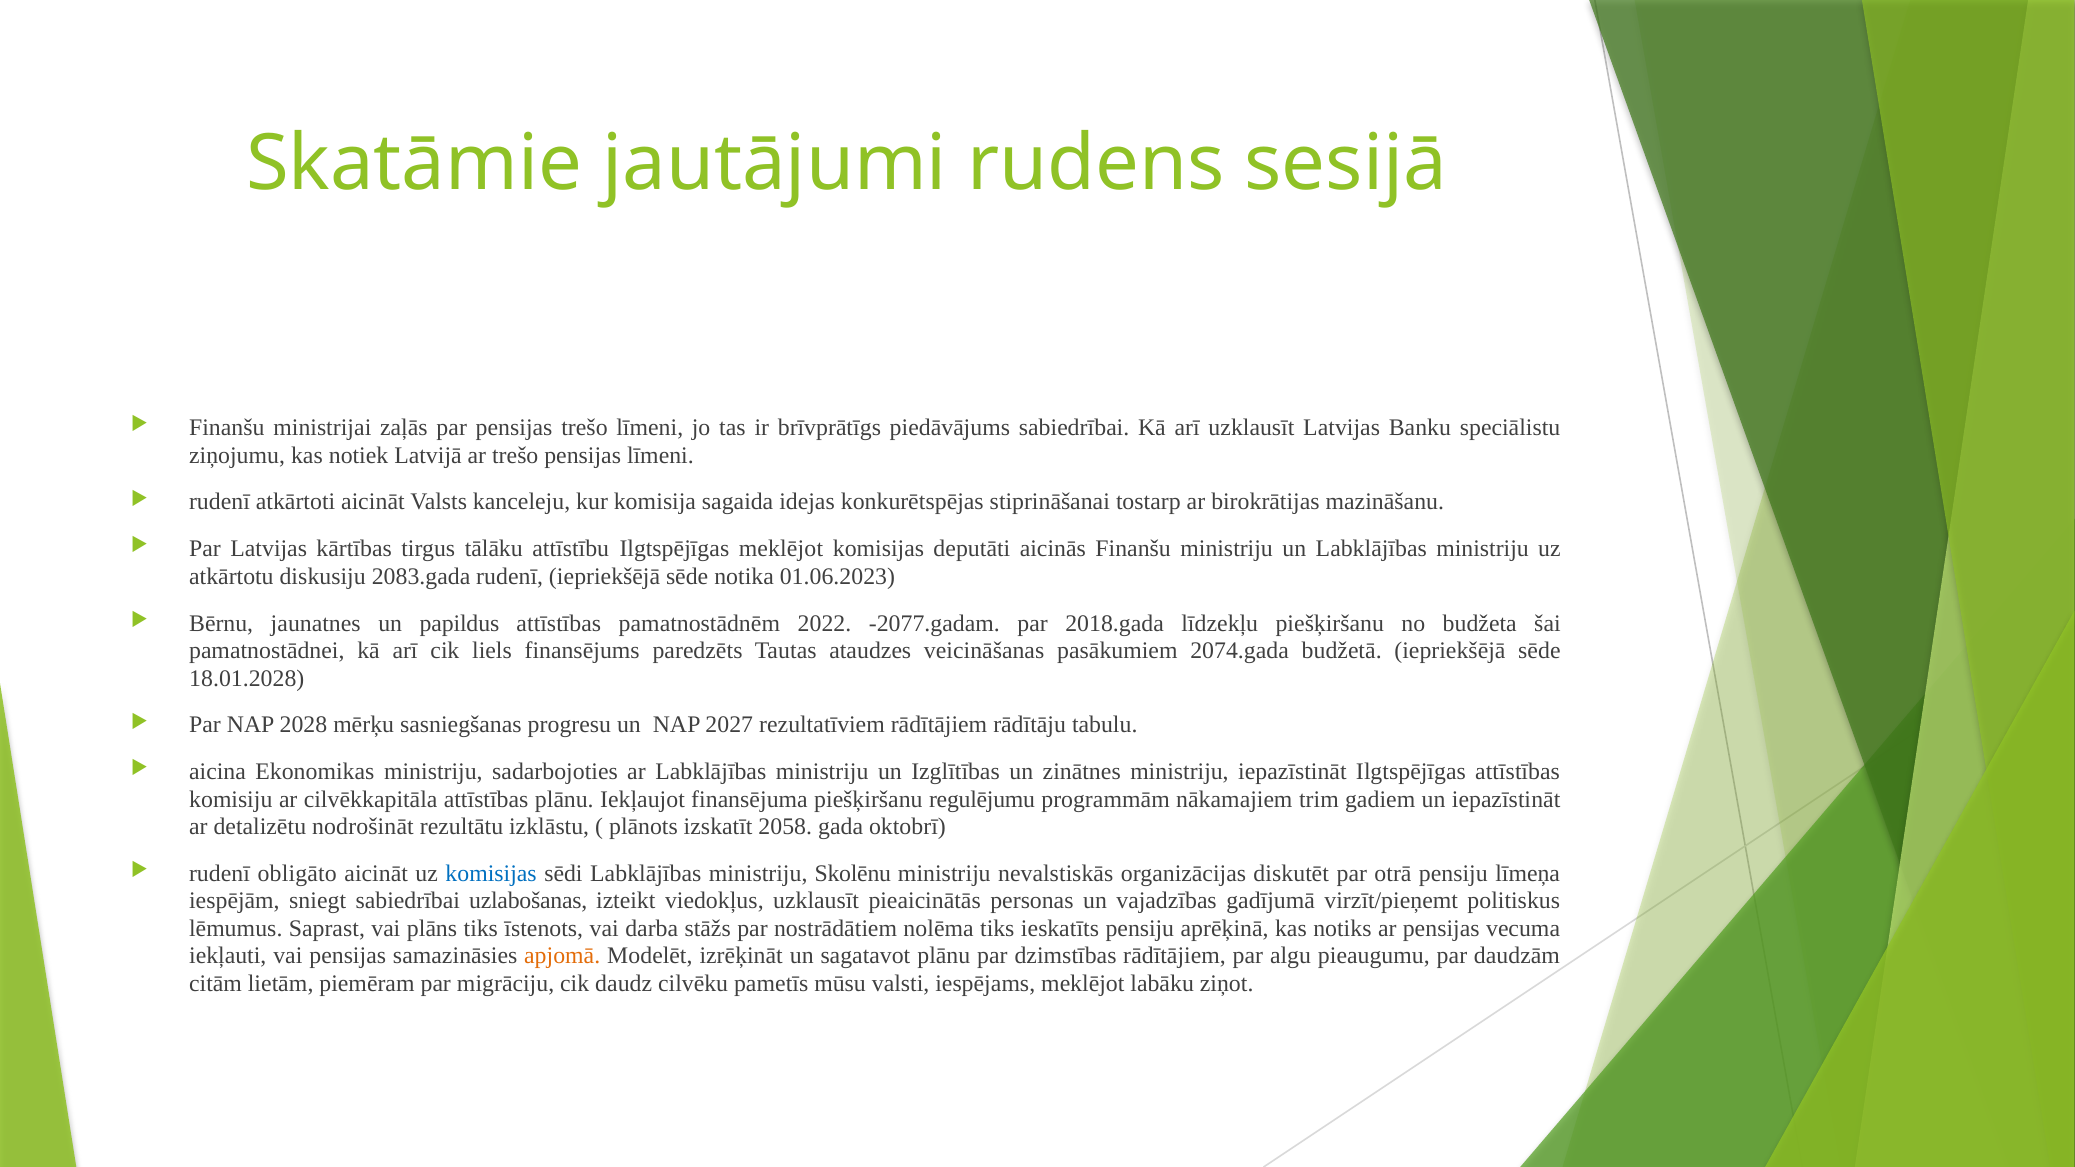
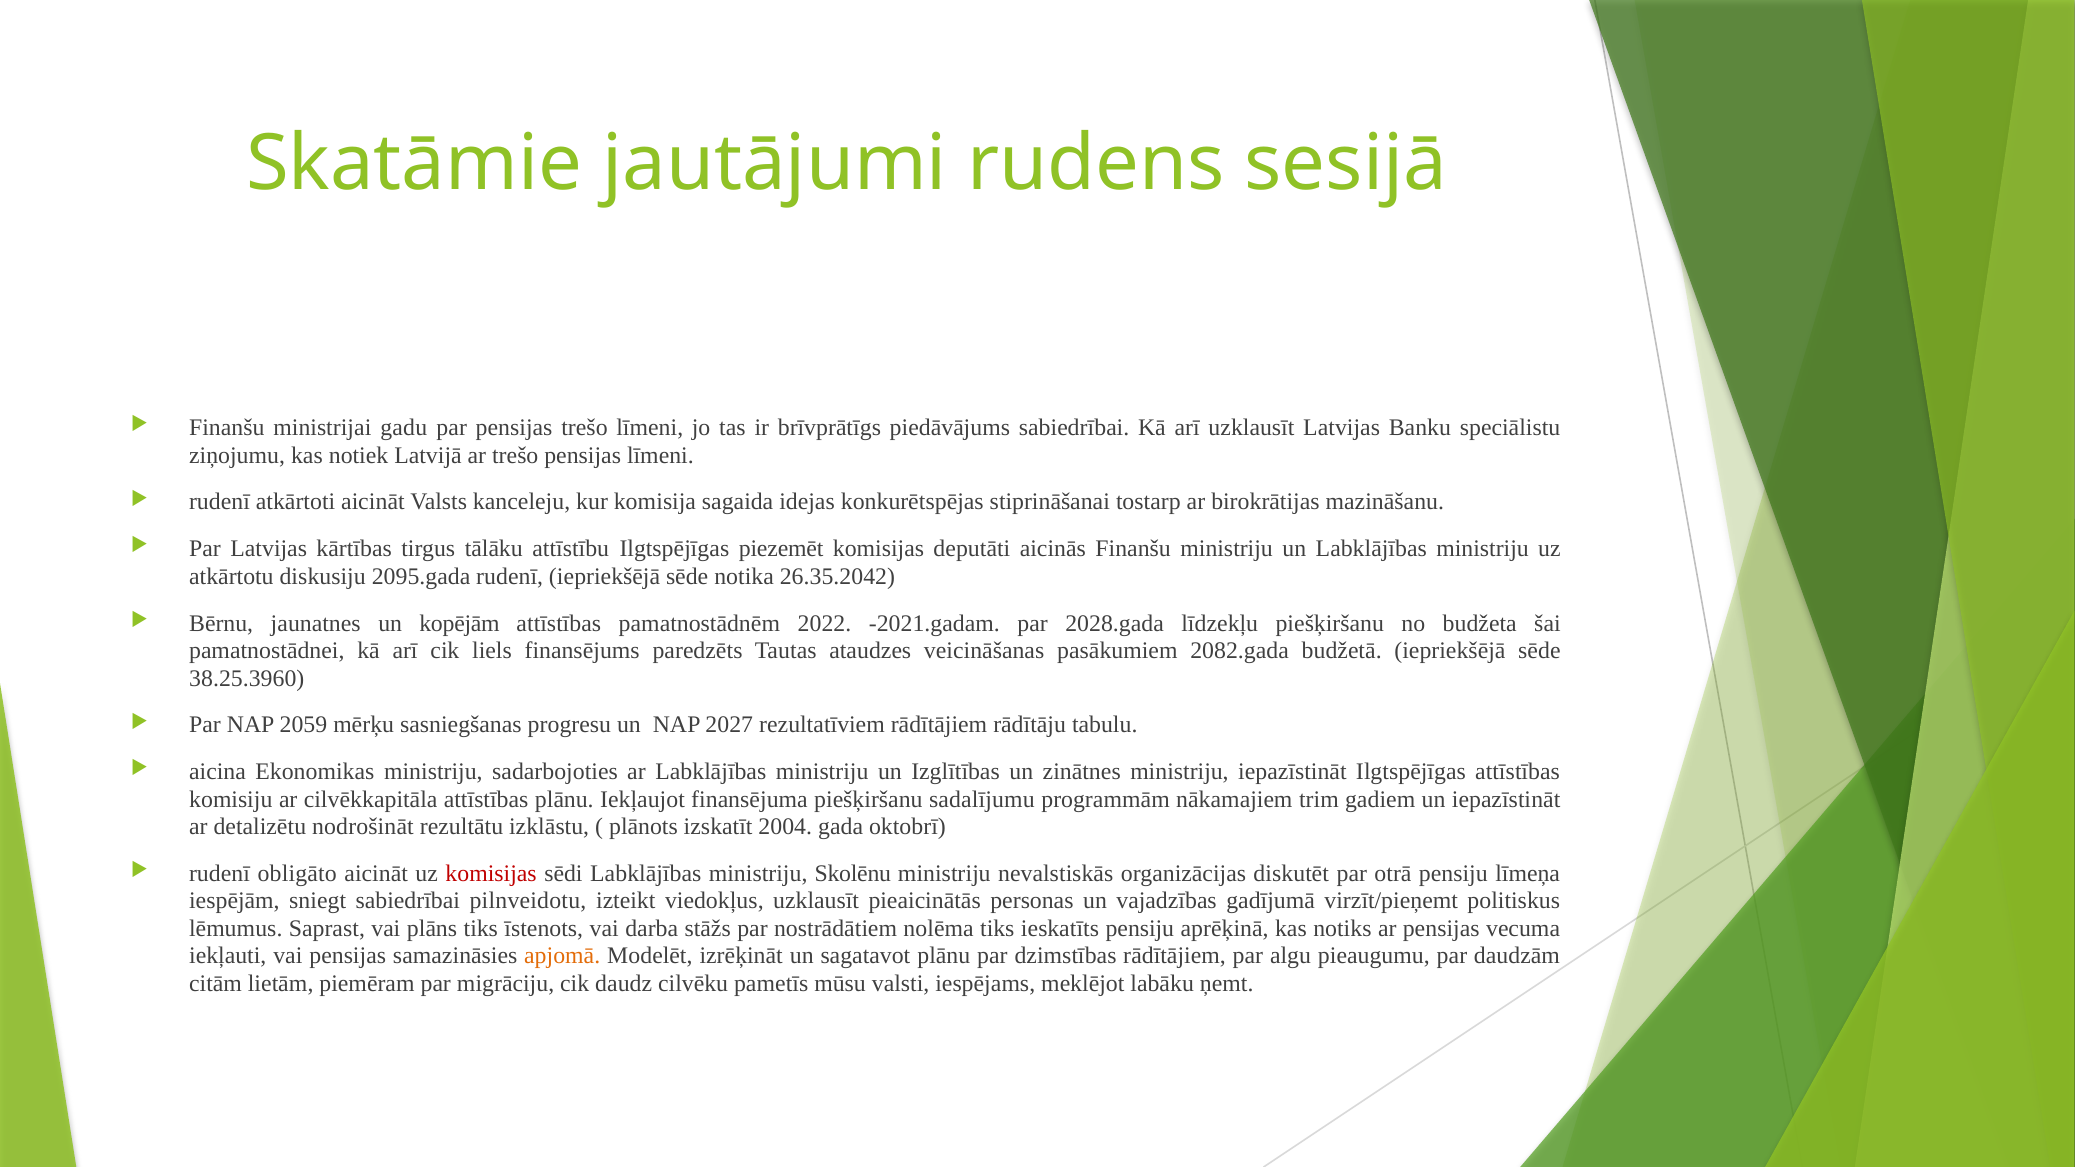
zaļās: zaļās -> gadu (404, 428)
Ilgtspējīgas meklējot: meklējot -> piezemēt (781, 549)
2083.gada: 2083.gada -> 2095.gada (421, 577)
01.06.2023: 01.06.2023 -> 26.35.2042 (837, 577)
papildus: papildus -> kopējām (460, 623)
-2077.gadam: -2077.gadam -> -2021.gadam (934, 623)
2018.gada: 2018.gada -> 2028.gada (1115, 623)
2074.gada: 2074.gada -> 2082.gada (1240, 651)
18.01.2028: 18.01.2028 -> 38.25.3960 (247, 678)
2028: 2028 -> 2059 (303, 725)
regulējumu: regulējumu -> sadalījumu (982, 799)
2058: 2058 -> 2004 (785, 827)
komisijas colour: blue -> red (491, 874)
uzlabošanas: uzlabošanas -> pilnveidotu (528, 901)
ziņot: ziņot -> ņemt (1227, 984)
